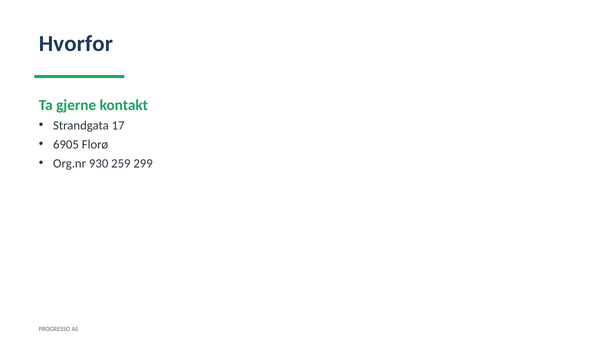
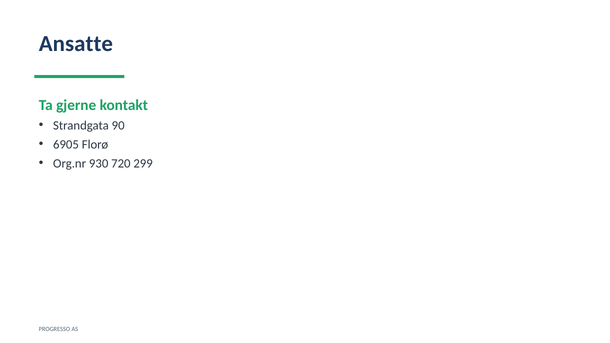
Hvorfor: Hvorfor -> Ansatte (76, 44)
17: 17 -> 90 (118, 125)
259: 259 -> 720 (121, 164)
